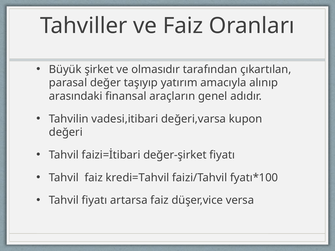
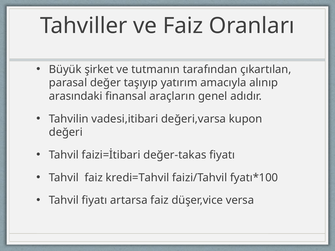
olmasıdır: olmasıdır -> tutmanın (156, 69)
değer-şirket: değer-şirket -> değer-takas (175, 155)
